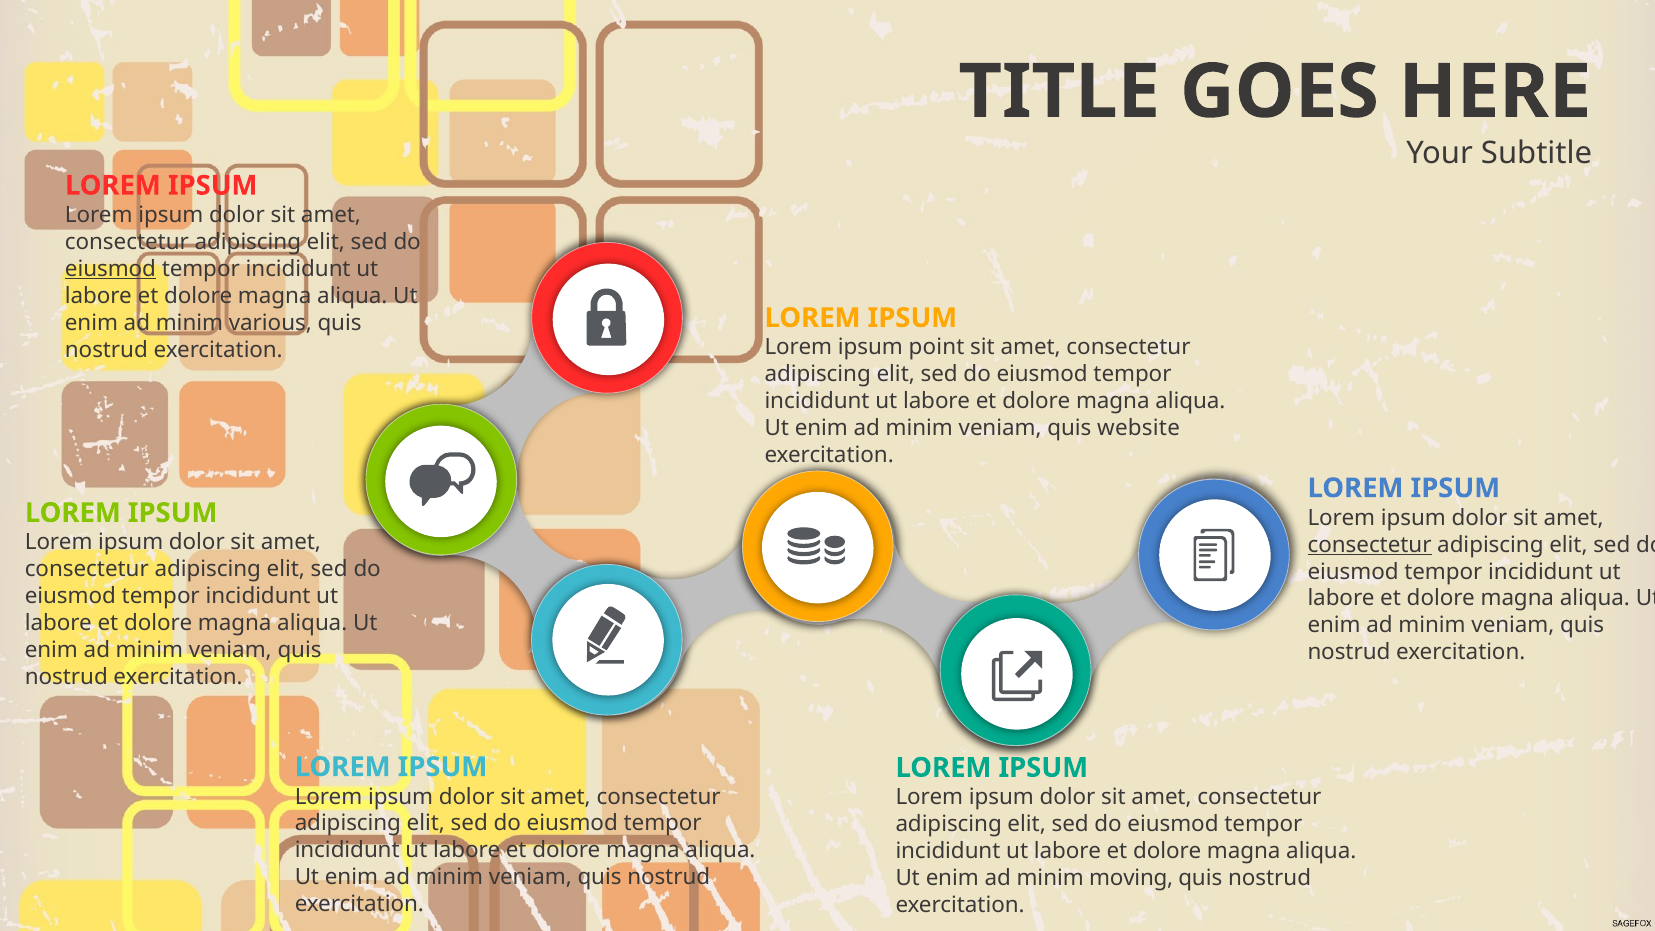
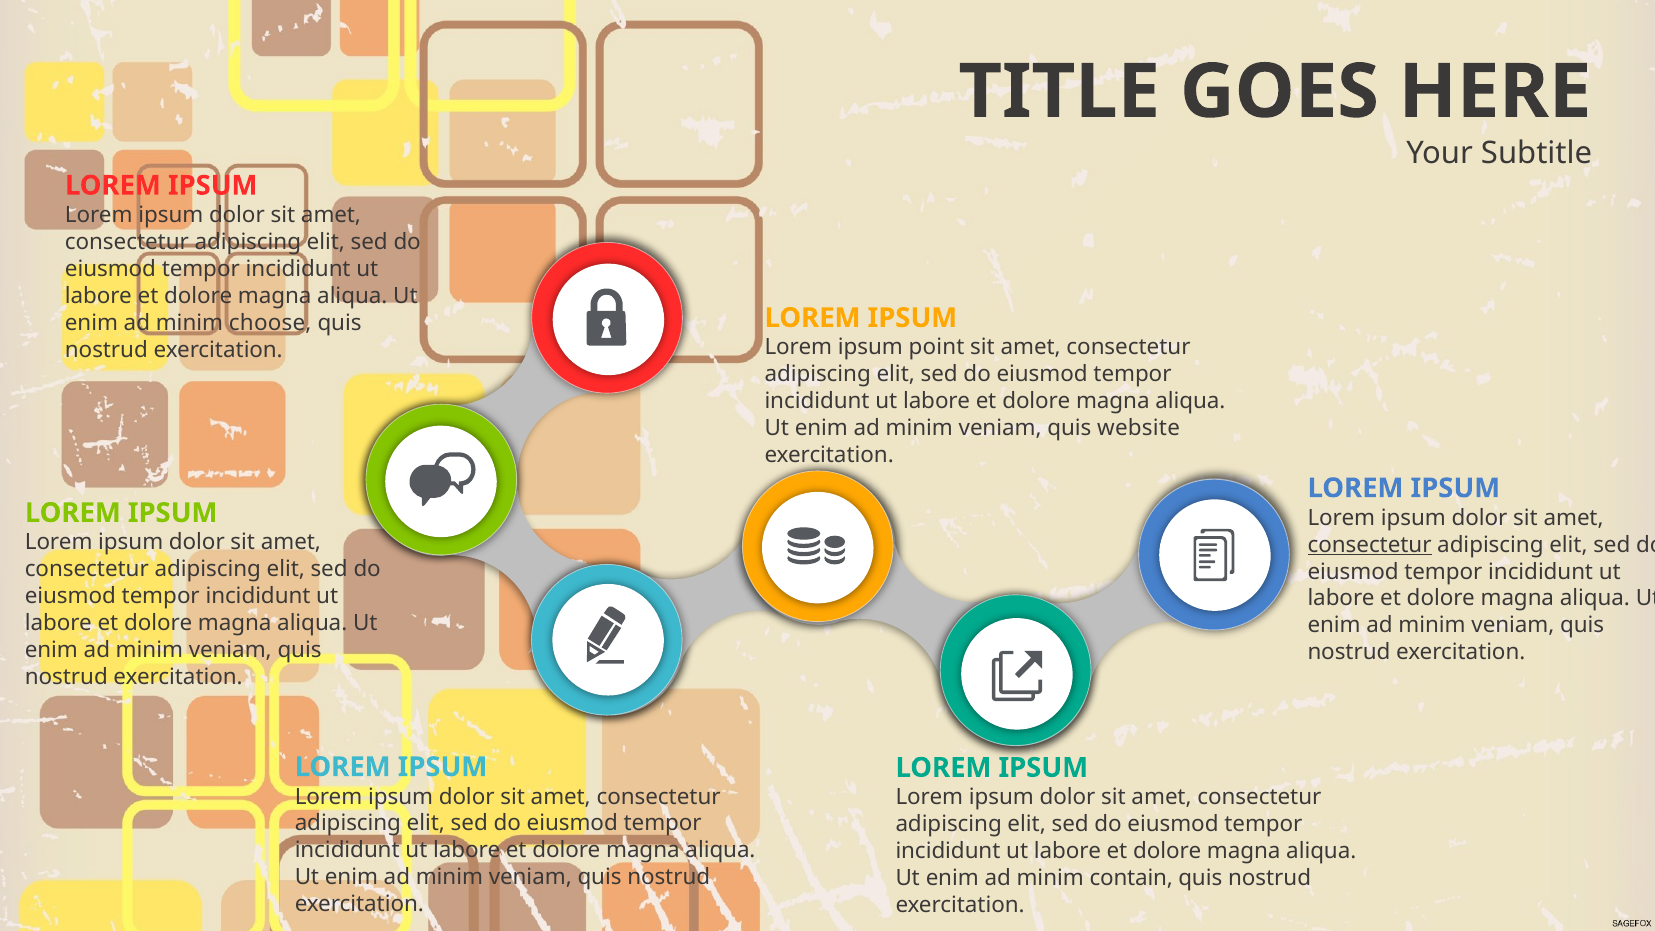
eiusmod underline: present -> none (111, 269)
various: various -> choose (270, 323)
moving: moving -> contain (1131, 878)
